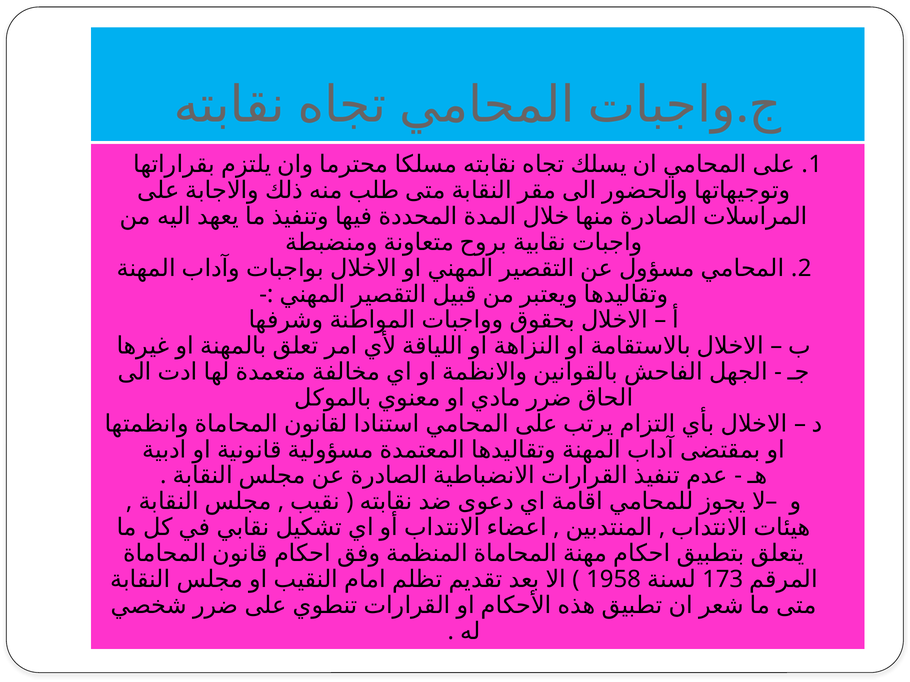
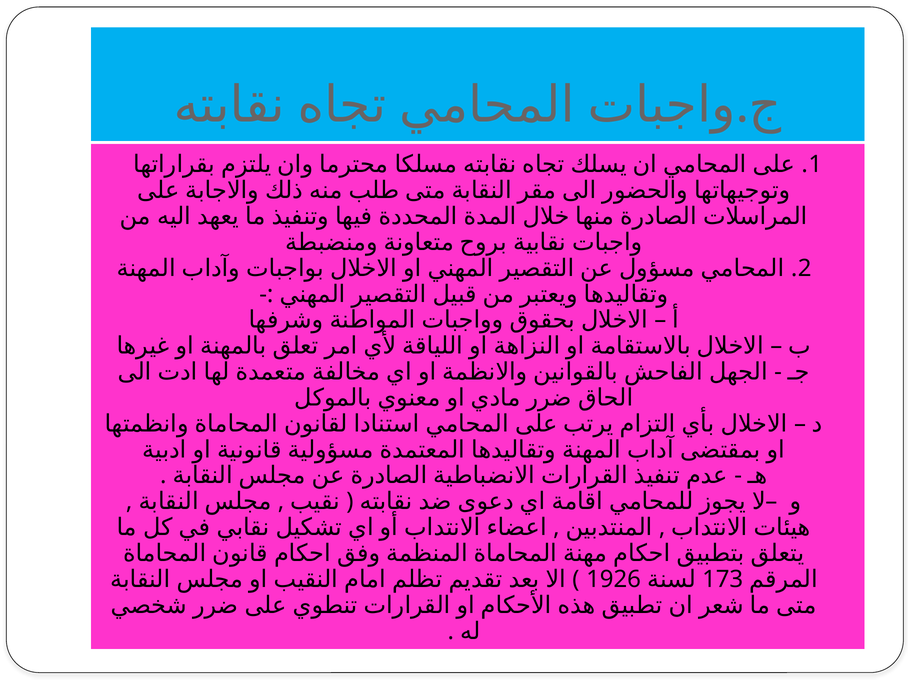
1958: 1958 -> 1926 (614, 580)
